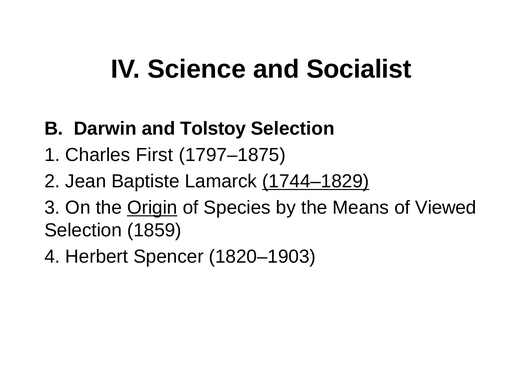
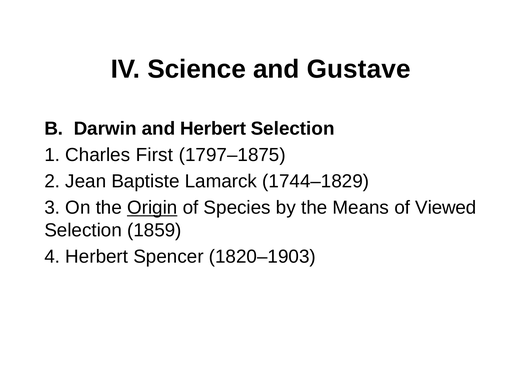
Socialist: Socialist -> Gustave (359, 69)
and Tolstoy: Tolstoy -> Herbert (213, 128)
1744–1829 underline: present -> none (316, 181)
